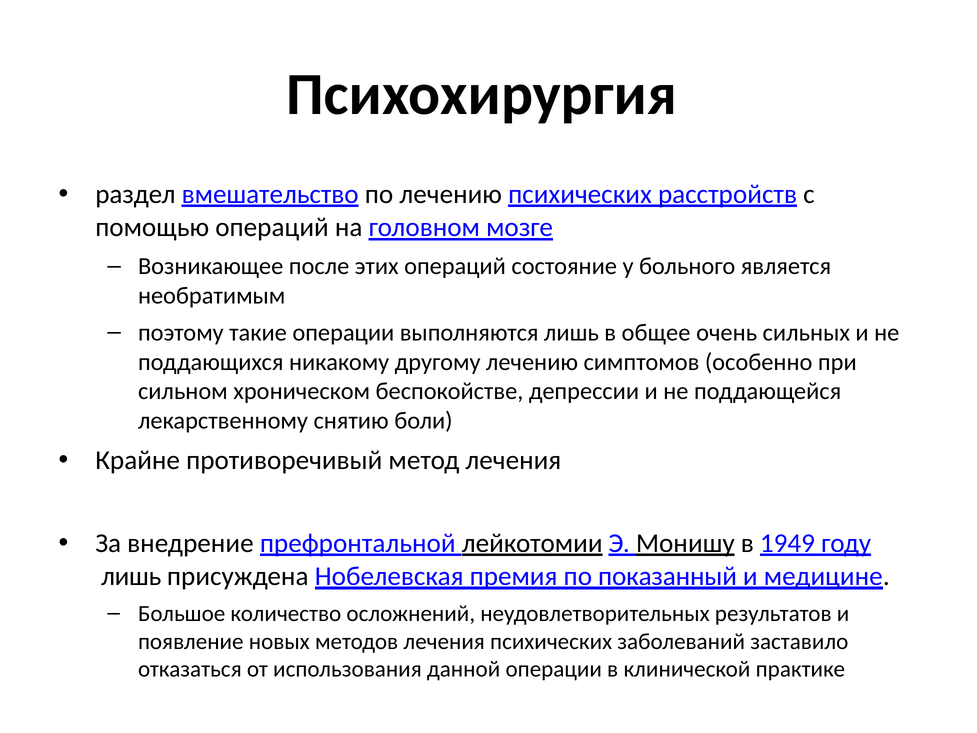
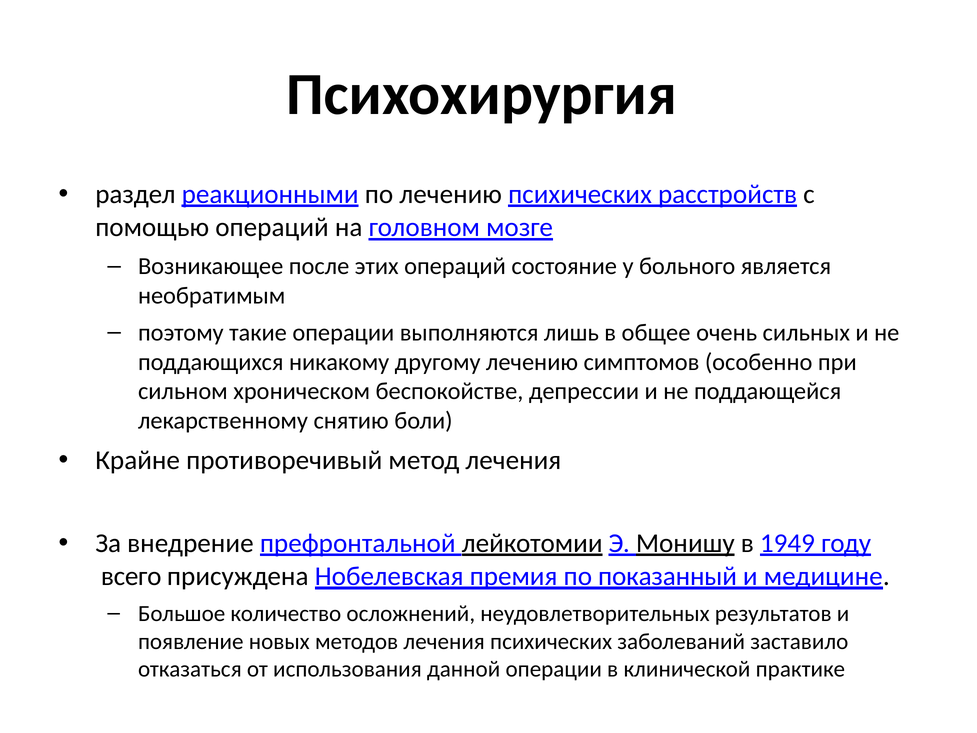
вмешательство: вмешательство -> реакционными (270, 194)
лишь: лишь -> всего (131, 576)
